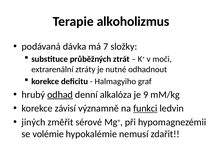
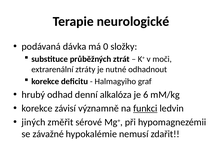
alkoholizmus: alkoholizmus -> neurologické (133, 21)
7: 7 -> 0 (106, 47)
odhad underline: present -> none (60, 95)
9: 9 -> 6 (146, 95)
volémie: volémie -> závažné (48, 134)
